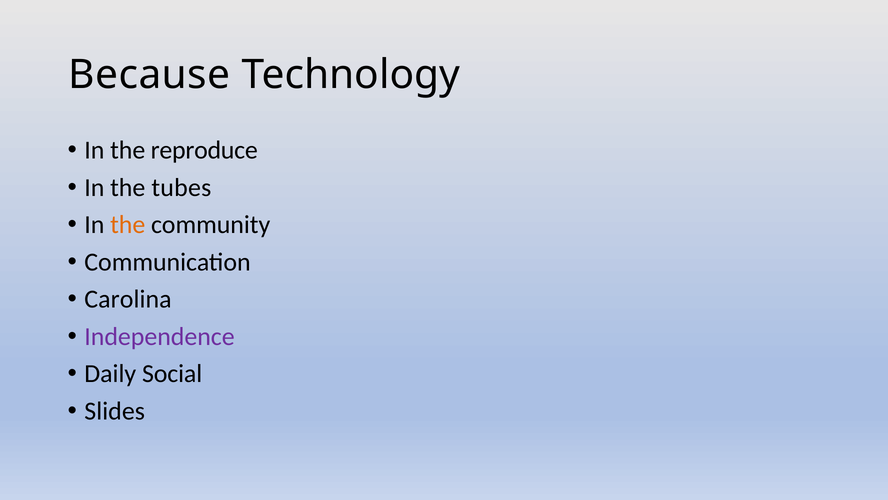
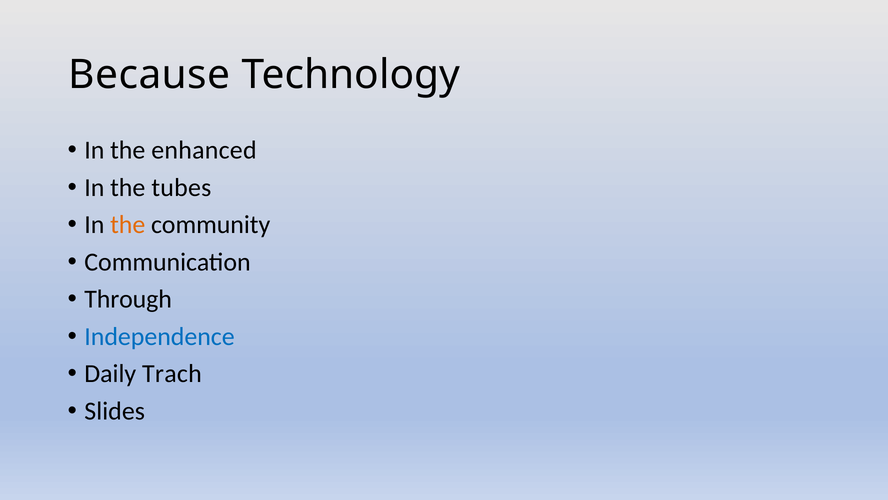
reproduce: reproduce -> enhanced (204, 150)
Carolina: Carolina -> Through (128, 299)
Independence colour: purple -> blue (159, 336)
Social: Social -> Trach (172, 374)
